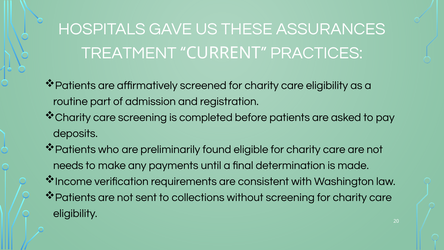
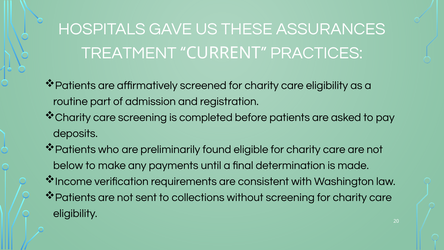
needs: needs -> below (68, 165)
